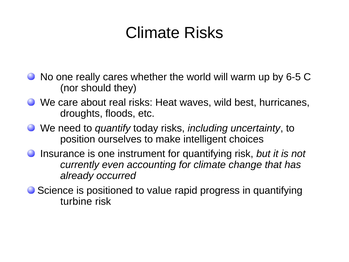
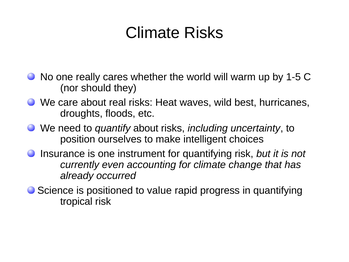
6-5: 6-5 -> 1-5 (293, 77)
quantify today: today -> about (146, 128)
turbine: turbine -> tropical (76, 201)
